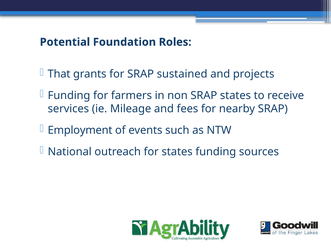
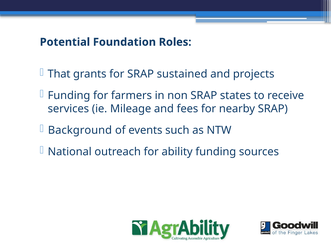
Employment: Employment -> Background (80, 130)
for states: states -> ability (177, 152)
